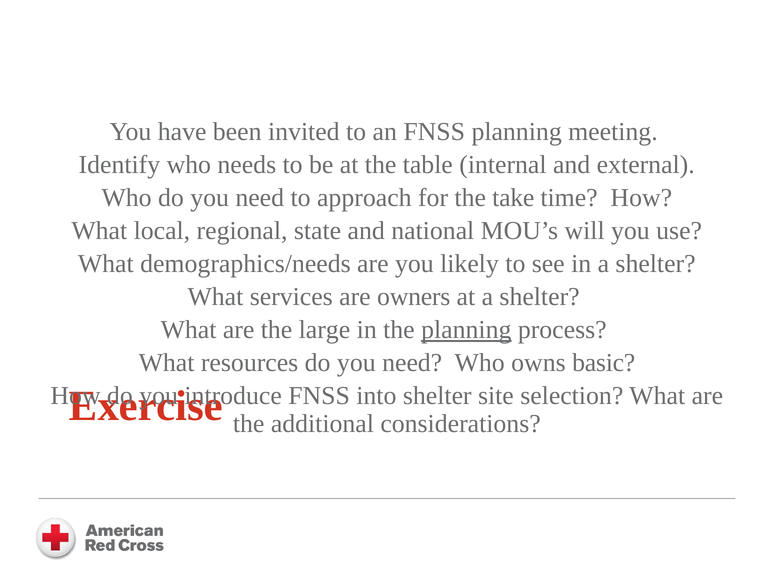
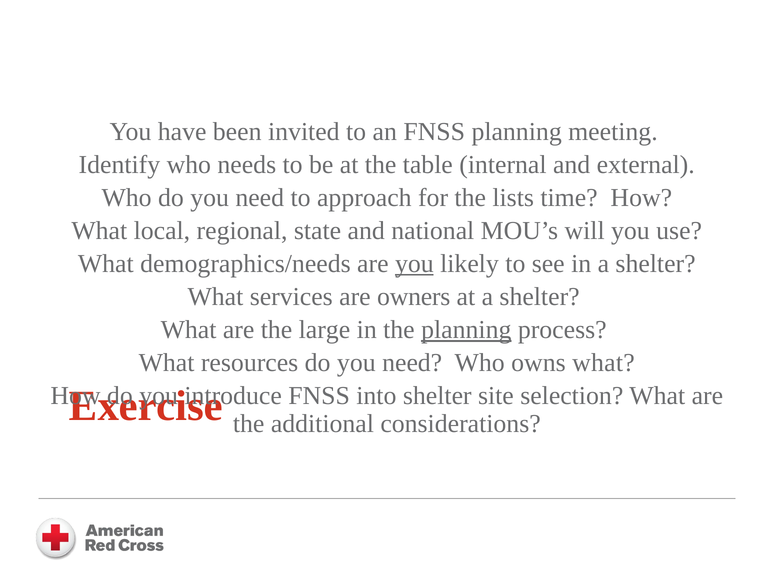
take: take -> lists (513, 198)
you underline: none -> present (414, 264)
owns basic: basic -> what (603, 363)
